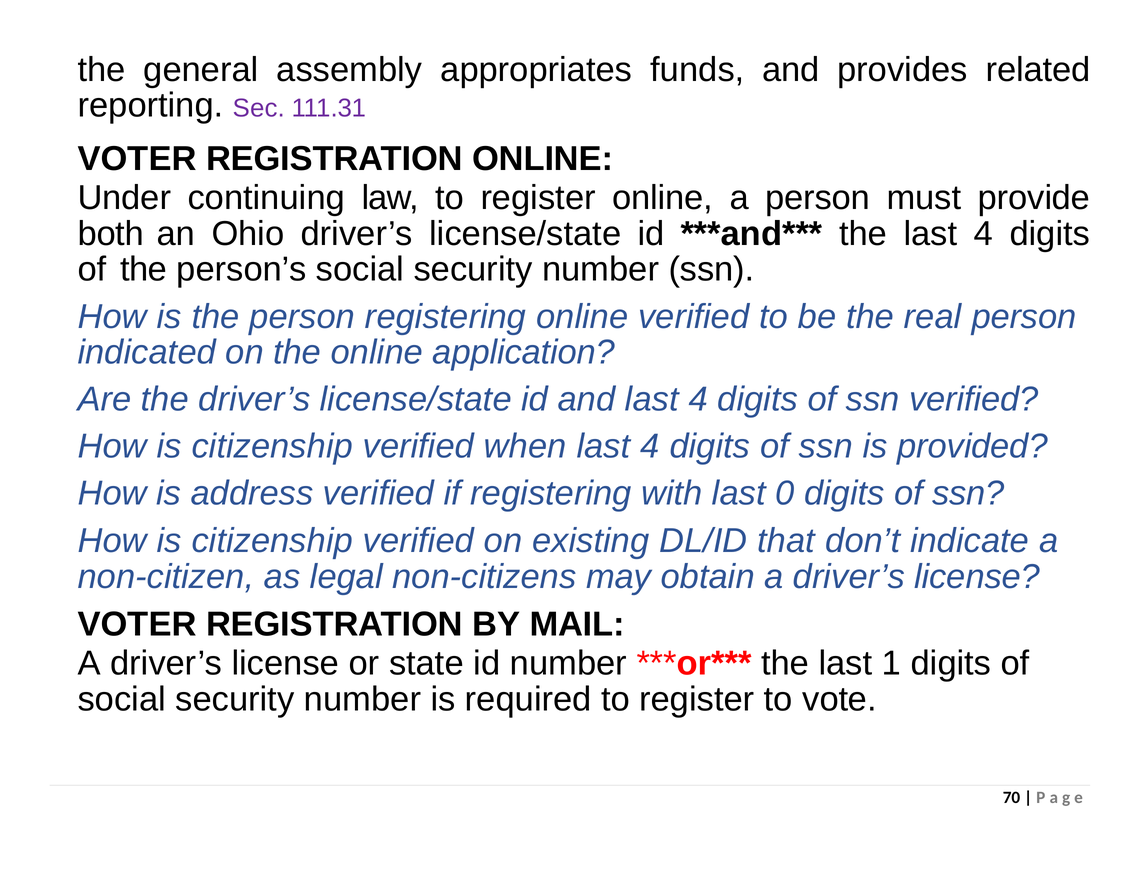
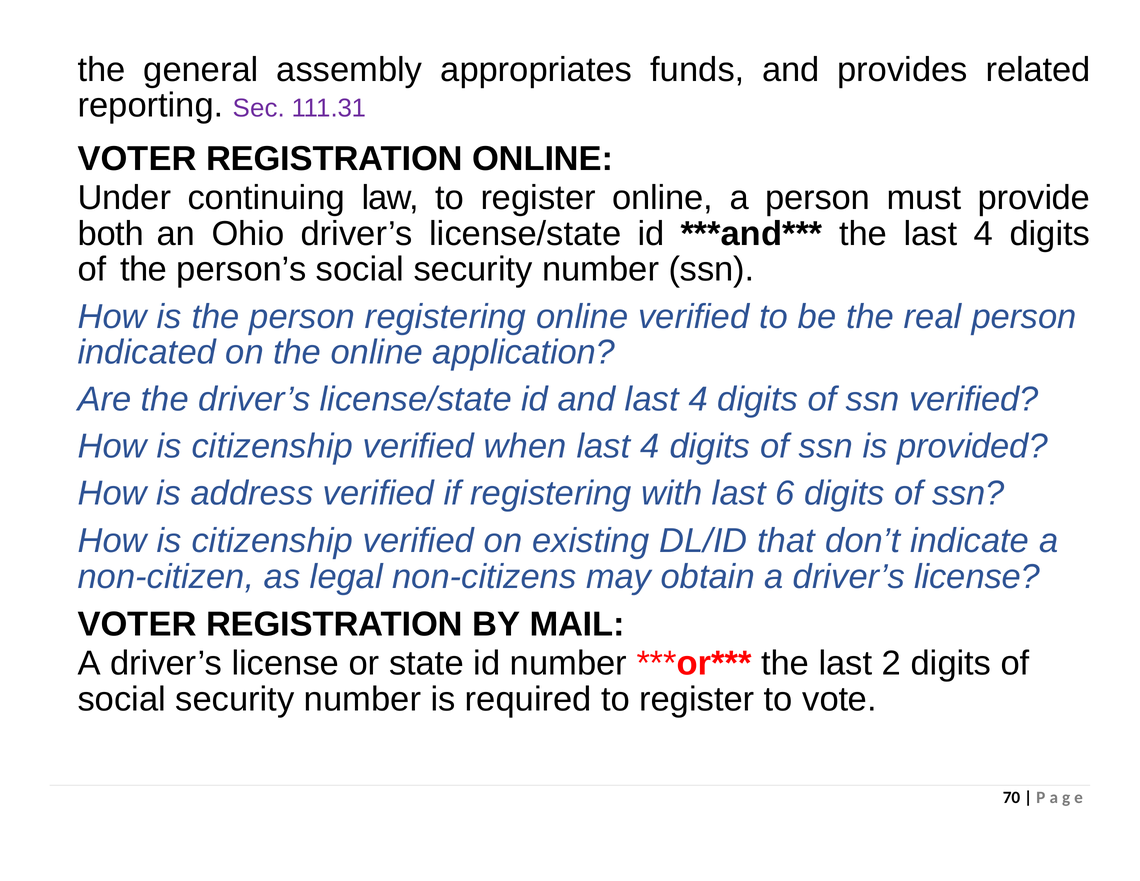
0: 0 -> 6 (785, 493)
1: 1 -> 2 (891, 663)
